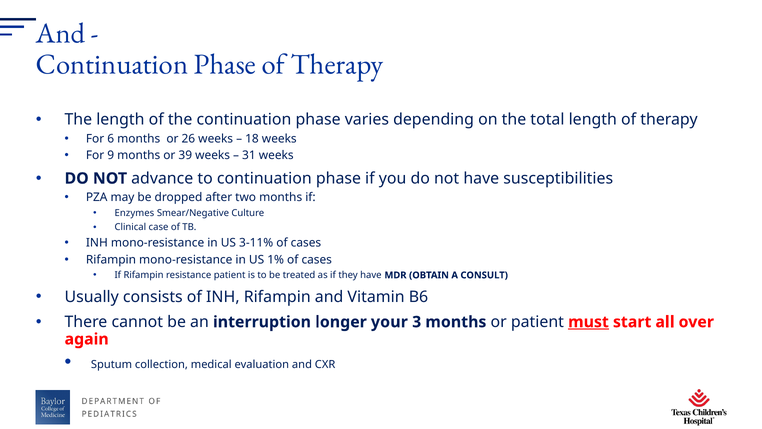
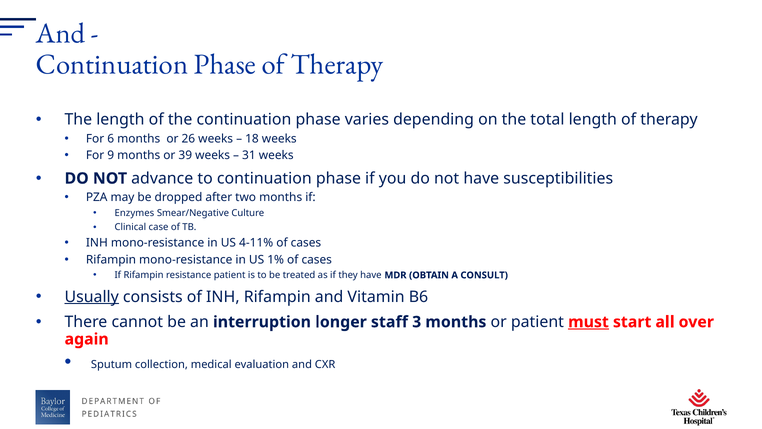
3-11%: 3-11% -> 4-11% (256, 243)
Usually underline: none -> present (92, 297)
your: your -> staff (389, 322)
